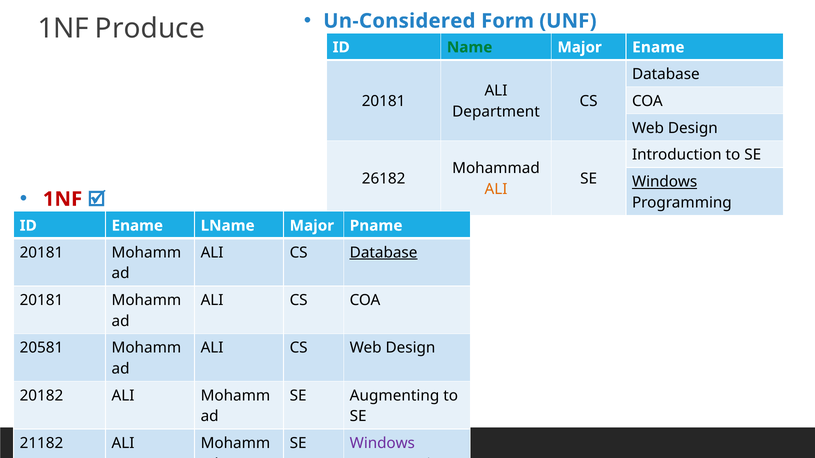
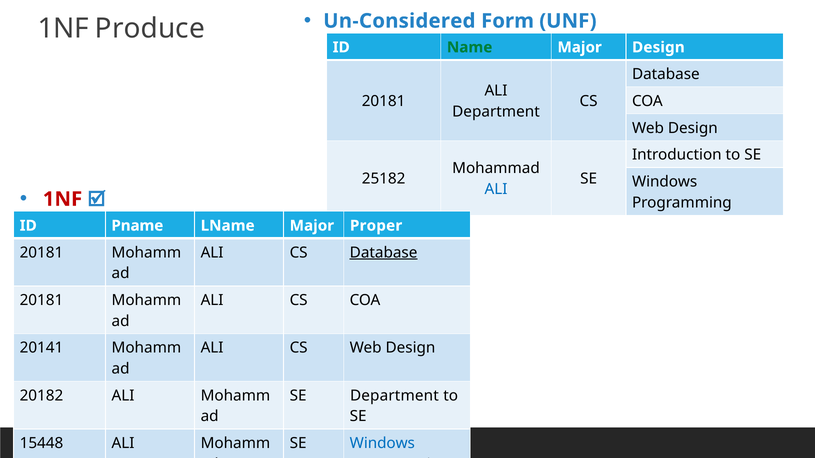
Major Ename: Ename -> Design (658, 47)
26182: 26182 -> 25182 (384, 179)
Windows underline: present -> none (665, 182)
ALI colour: orange -> blue (496, 189)
ID Ename: Ename -> Pname (137, 226)
Pname: Pname -> Proper (376, 226)
20581: 20581 -> 20141 (41, 348)
SE Augmenting: Augmenting -> Department (394, 396)
21182: 21182 -> 15448 (41, 444)
Windows colour: purple -> blue (382, 444)
